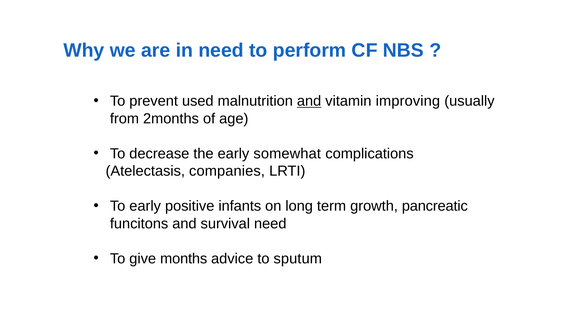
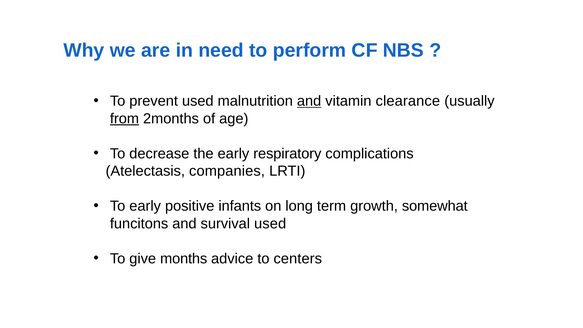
improving: improving -> clearance (408, 101)
from underline: none -> present (124, 119)
somewhat: somewhat -> respiratory (287, 154)
pancreatic: pancreatic -> somewhat (435, 206)
survival need: need -> used (270, 224)
sputum: sputum -> centers (298, 258)
